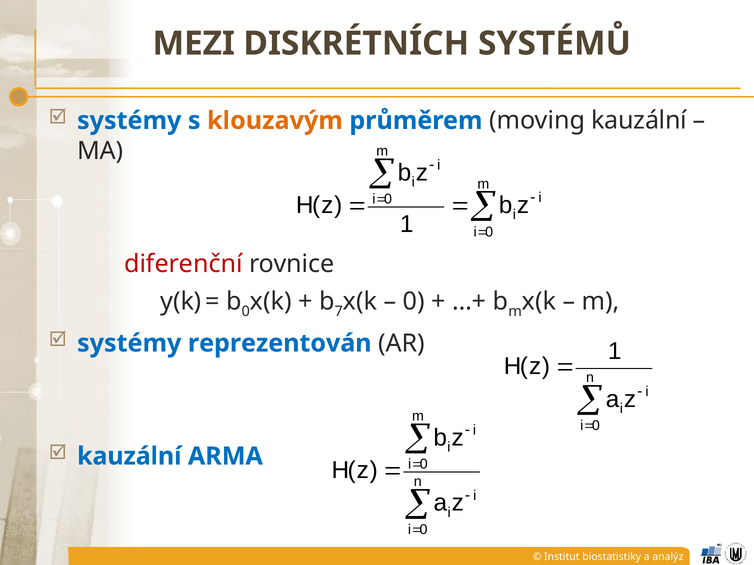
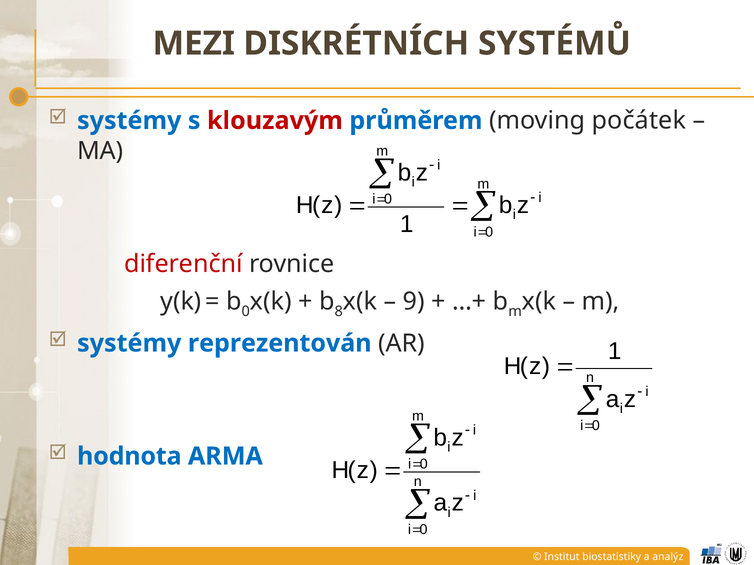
klouzavým colour: orange -> red (275, 121)
moving kauzální: kauzální -> počátek (639, 121)
7: 7 -> 8 (339, 311)
0: 0 -> 9 (414, 302)
kauzální: kauzální -> hodnota (129, 457)
